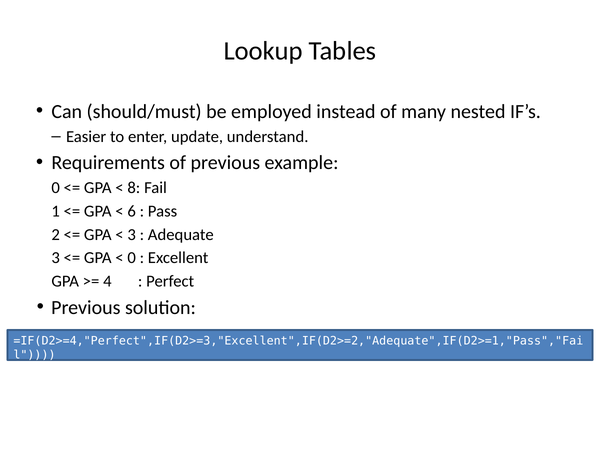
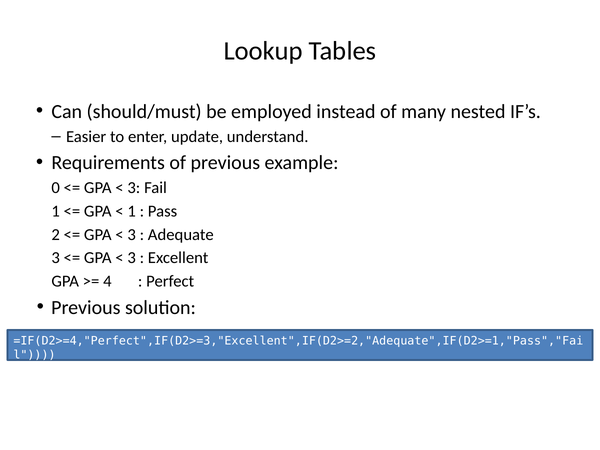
8: 8 -> 3 (134, 188)
6: 6 -> 1 (132, 211)
0: 0 -> 3 (132, 258)
